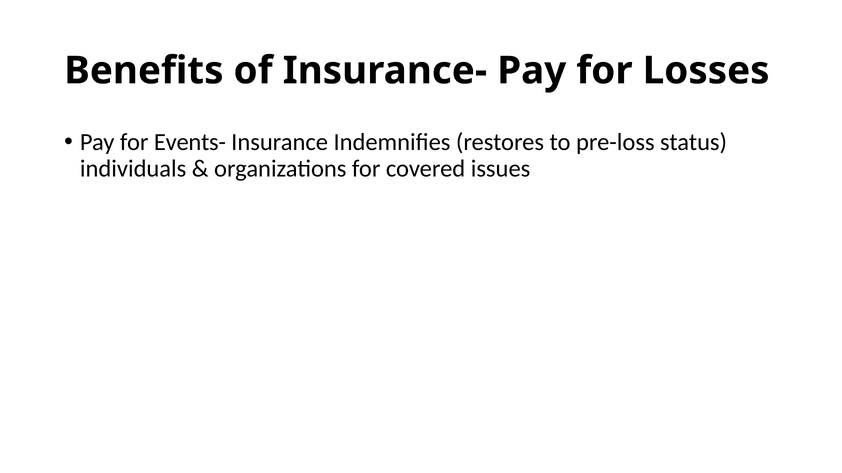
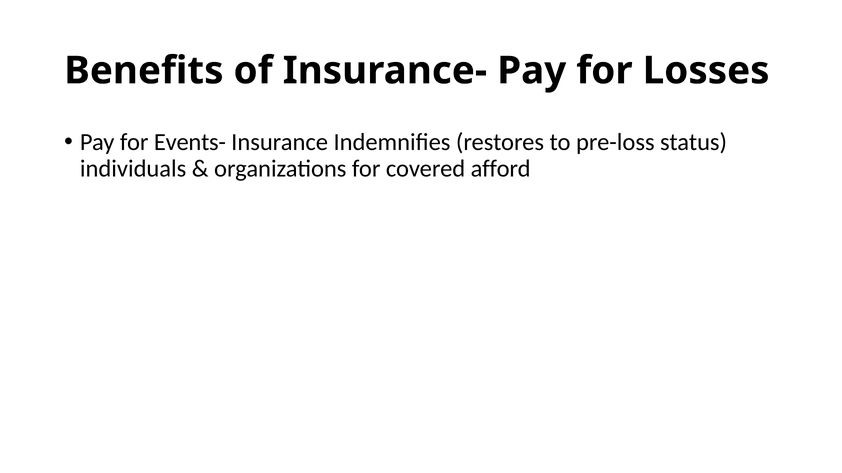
issues: issues -> afford (501, 169)
